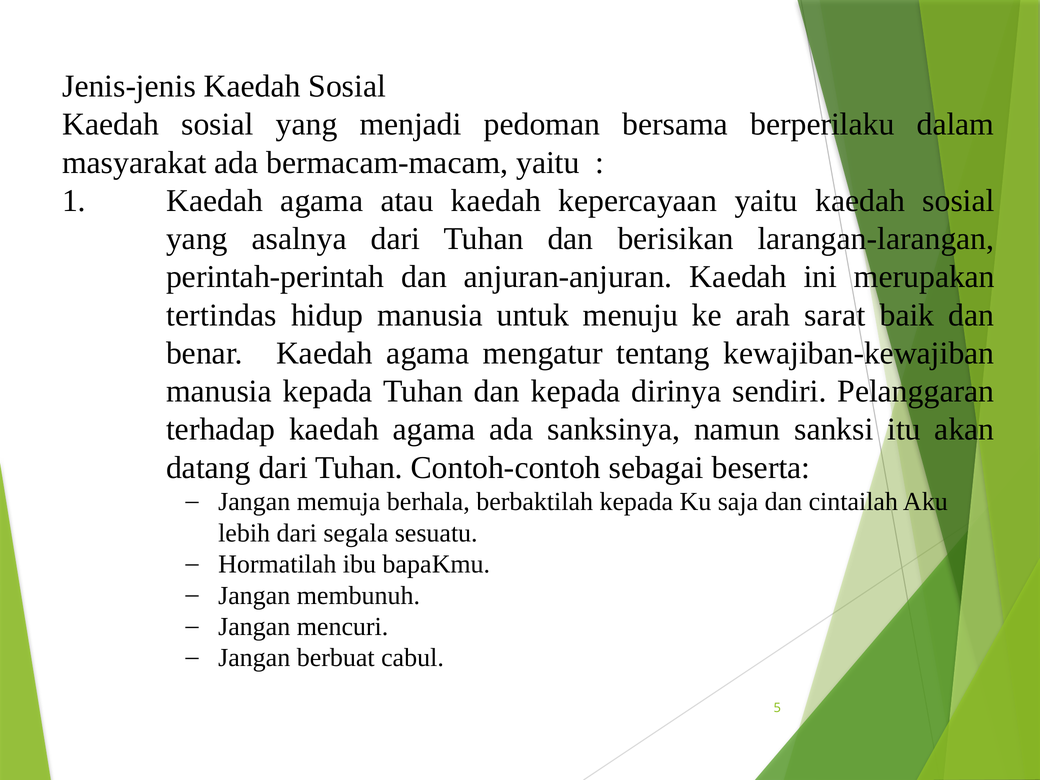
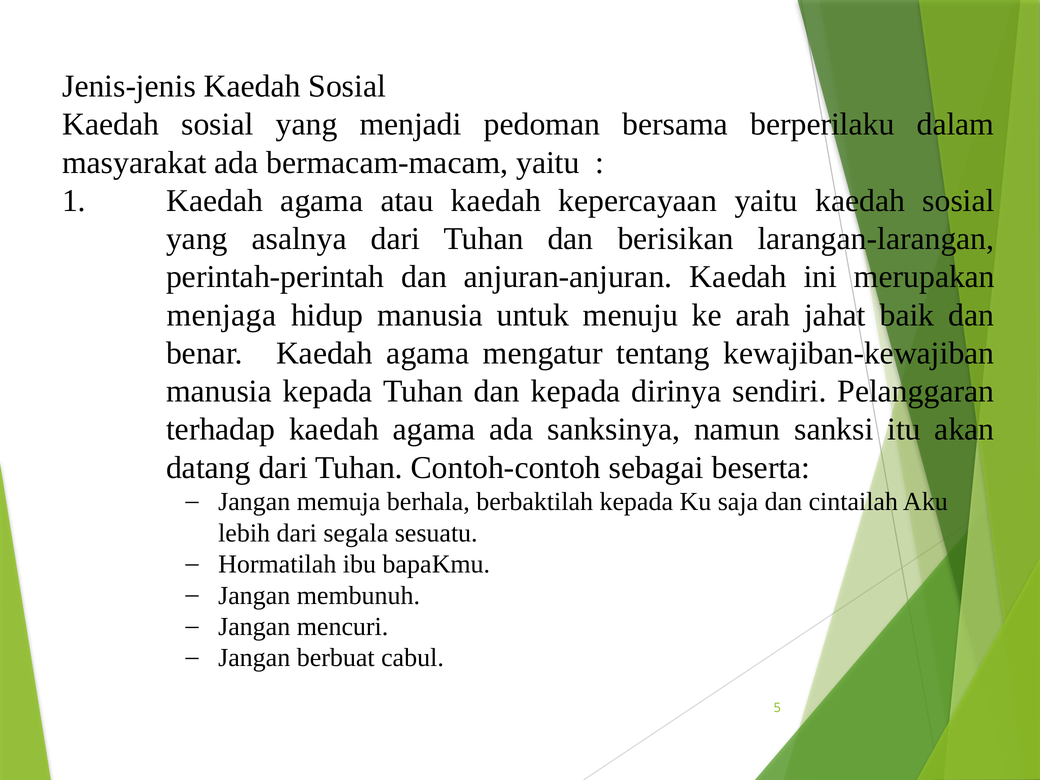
tertindas: tertindas -> menjaga (221, 315)
sarat: sarat -> jahat (835, 315)
